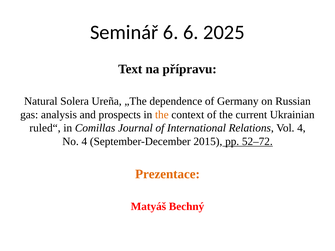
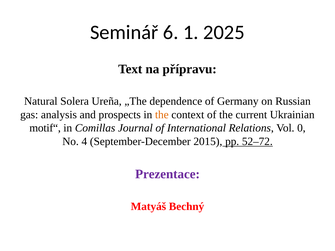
6 6: 6 -> 1 (191, 32)
ruled“: ruled“ -> motif“ (45, 128)
Vol 4: 4 -> 0 (301, 128)
Prezentace colour: orange -> purple (167, 174)
